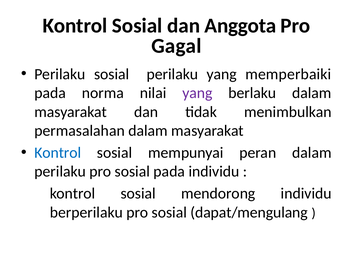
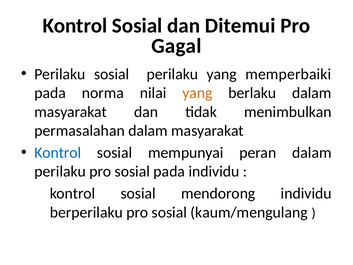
Anggota: Anggota -> Ditemui (240, 26)
yang colour: purple -> orange (197, 93)
dapat/mengulang: dapat/mengulang -> kaum/mengulang (249, 212)
